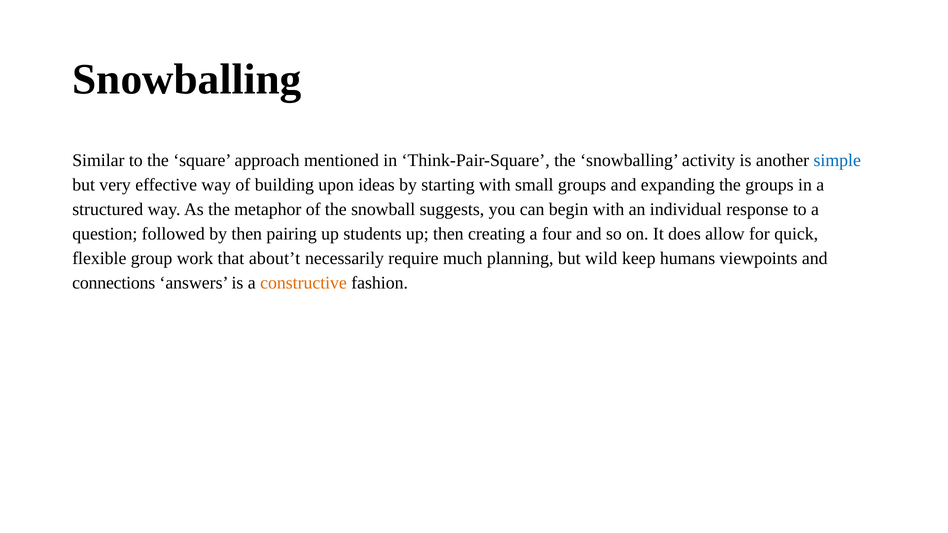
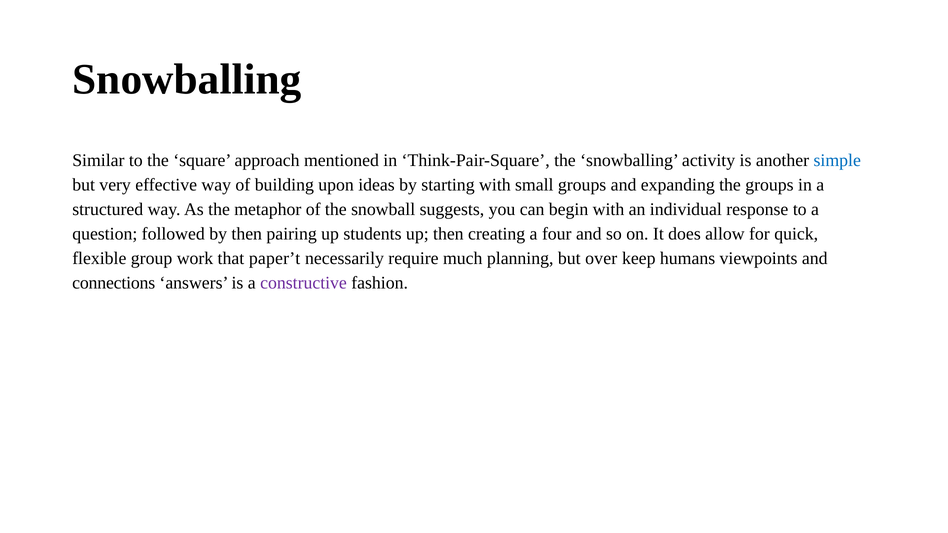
about’t: about’t -> paper’t (275, 259)
wild: wild -> over (601, 259)
constructive colour: orange -> purple (304, 283)
